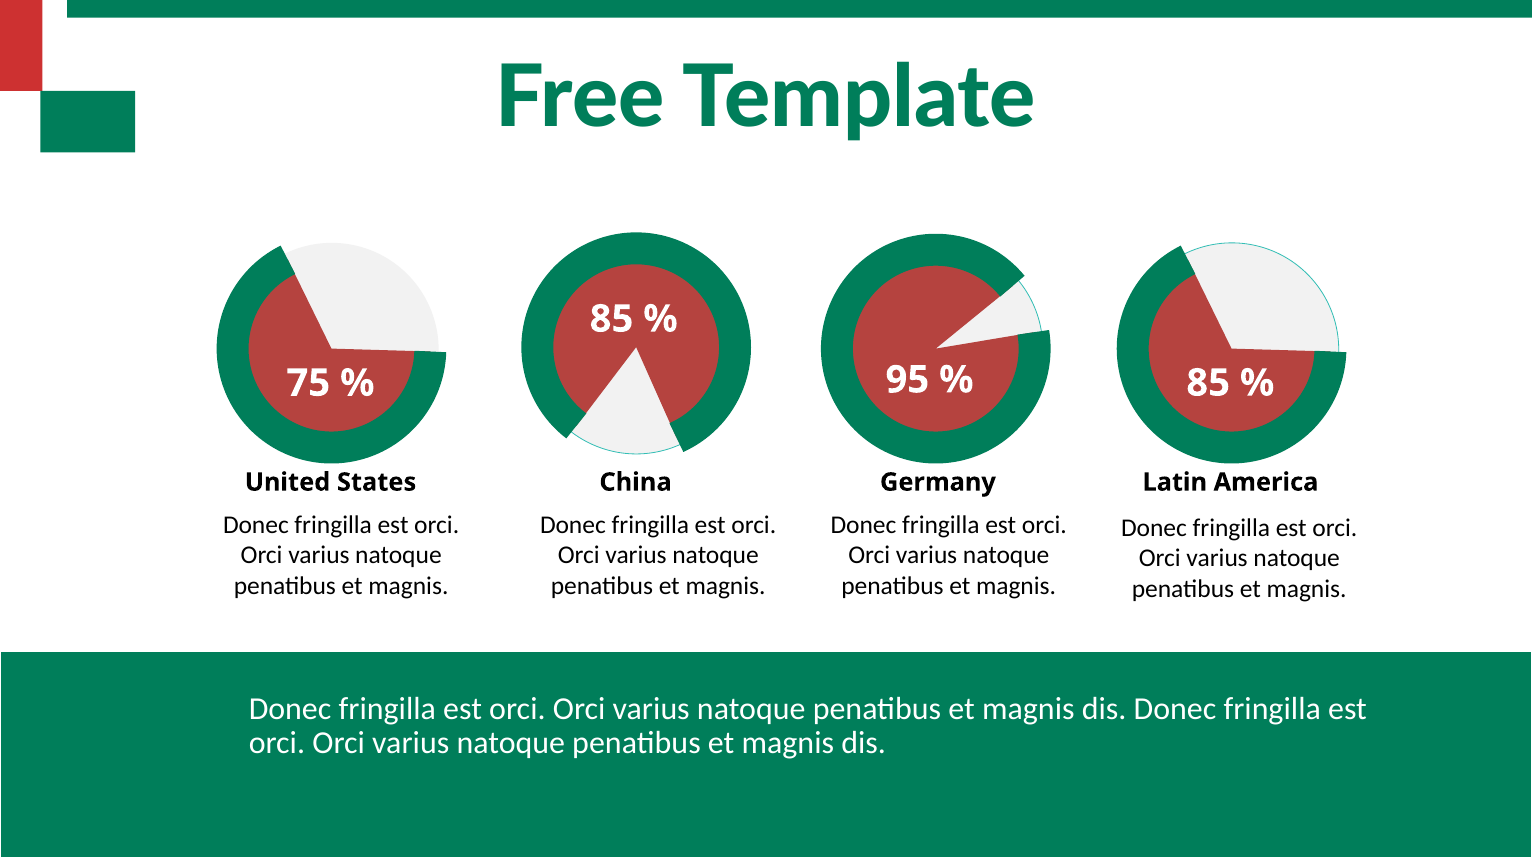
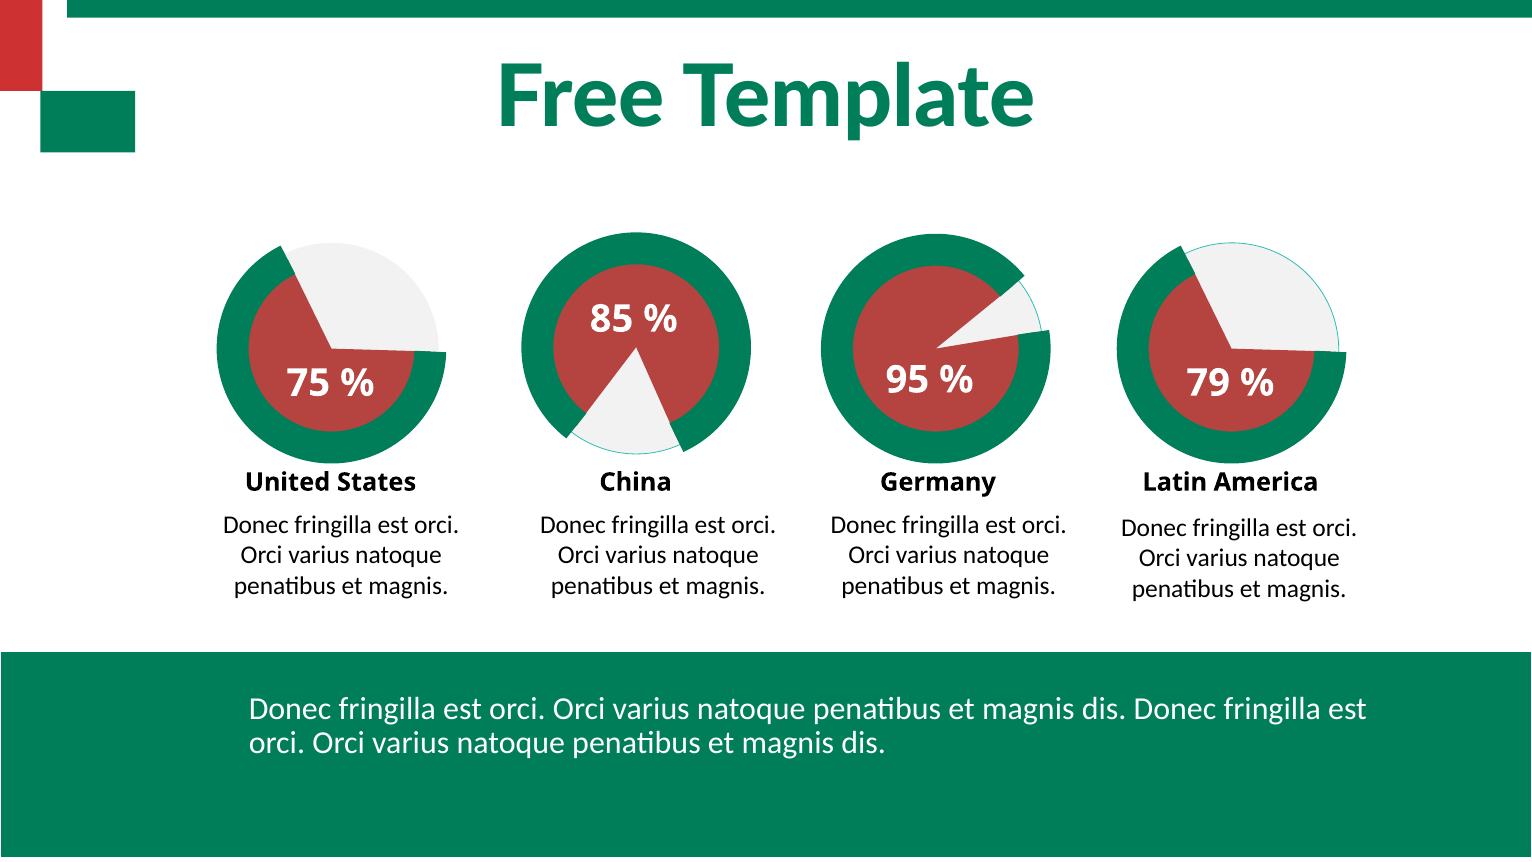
85: 85 -> 79 (1208, 383)
